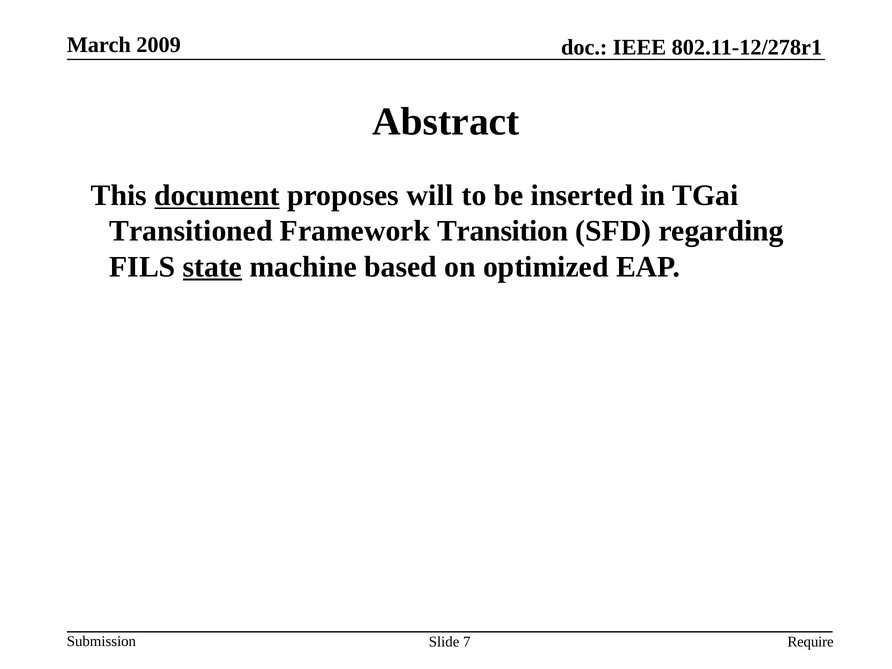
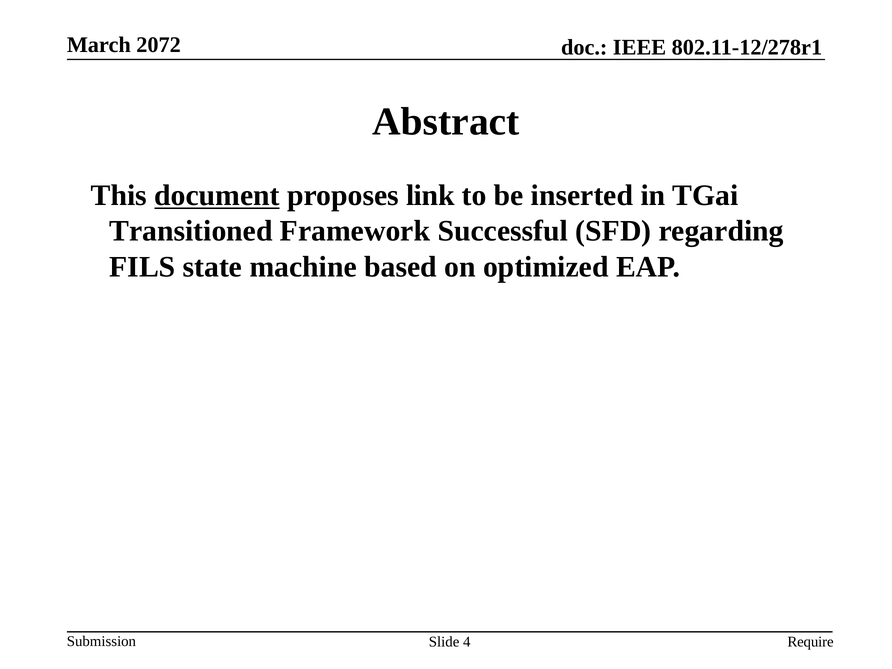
2009: 2009 -> 2072 (159, 45)
will: will -> link (430, 195)
Transition: Transition -> Successful (503, 231)
state underline: present -> none (212, 267)
7: 7 -> 4 (467, 642)
